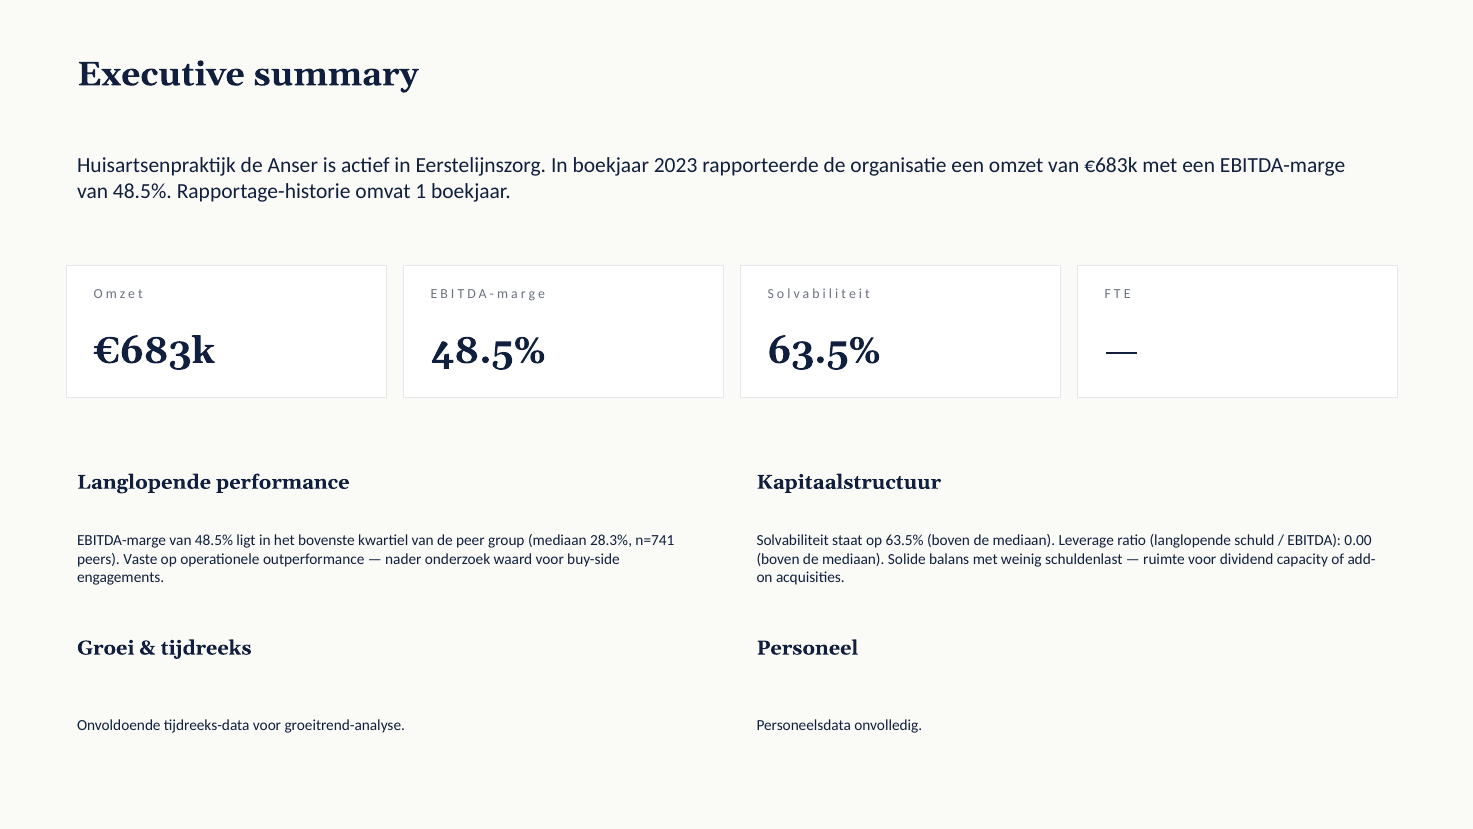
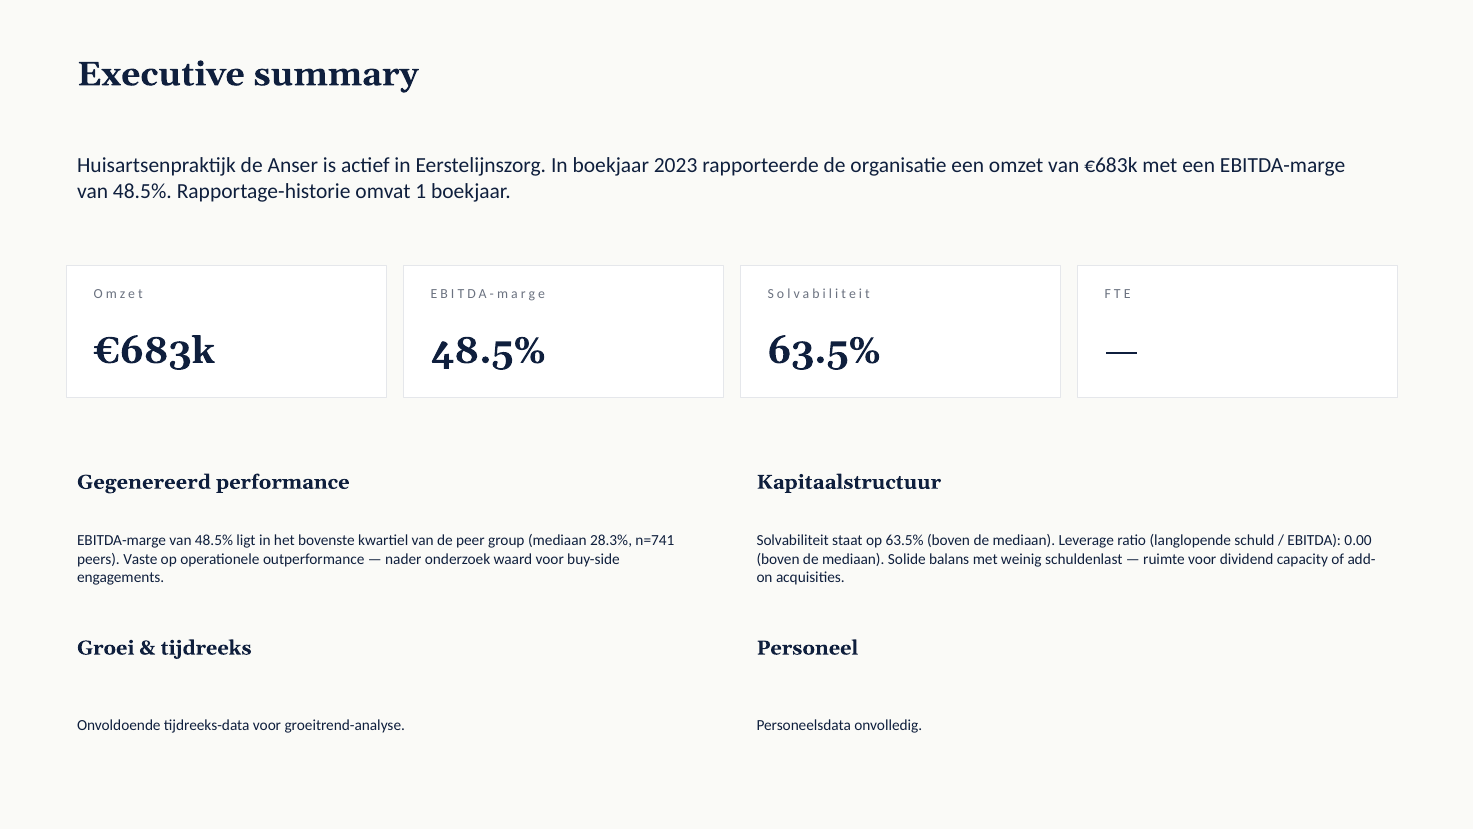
Langlopende: Langlopende -> Gegenereerd (144, 482)
